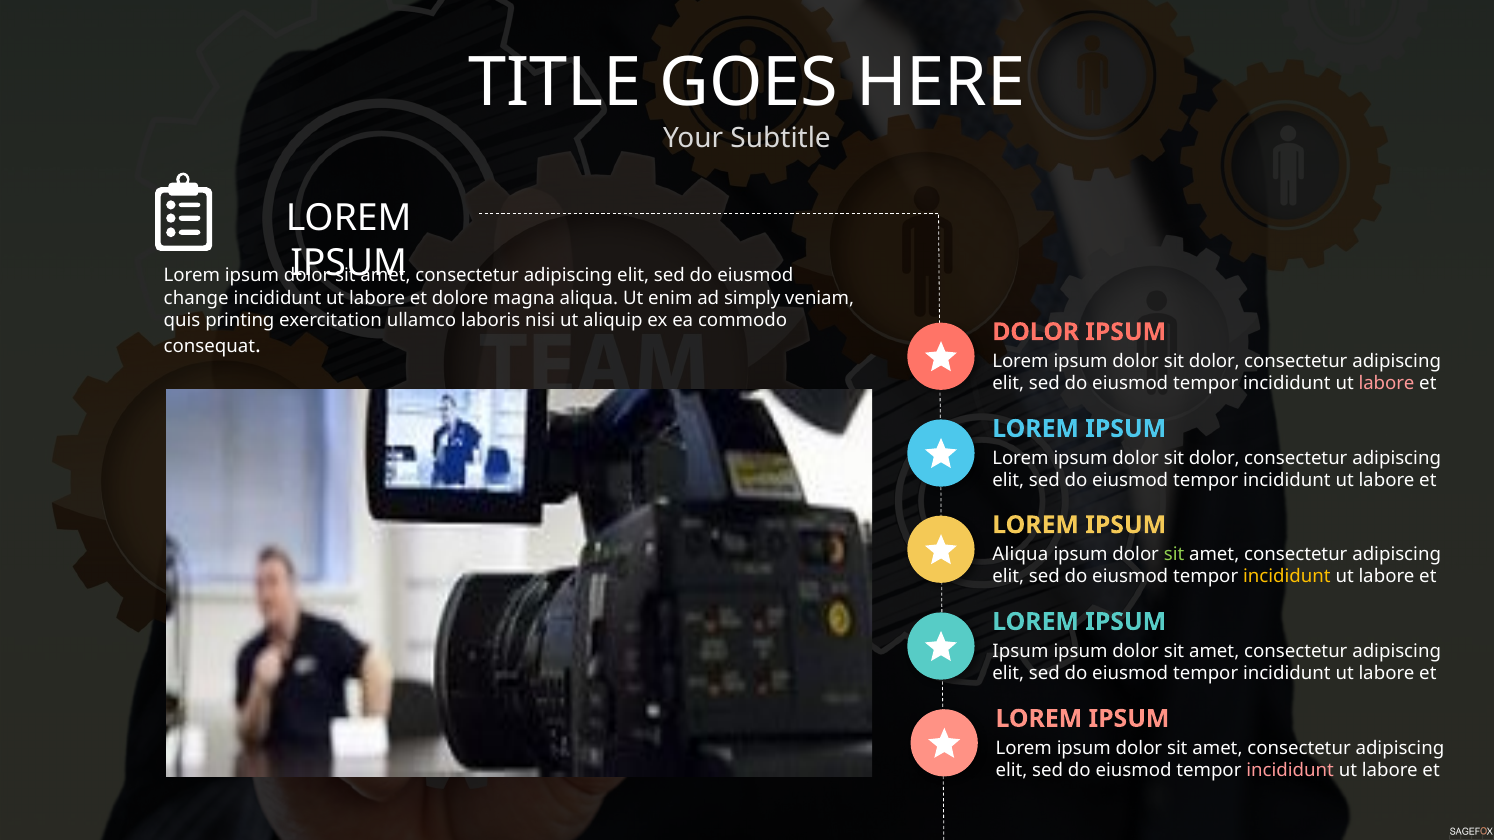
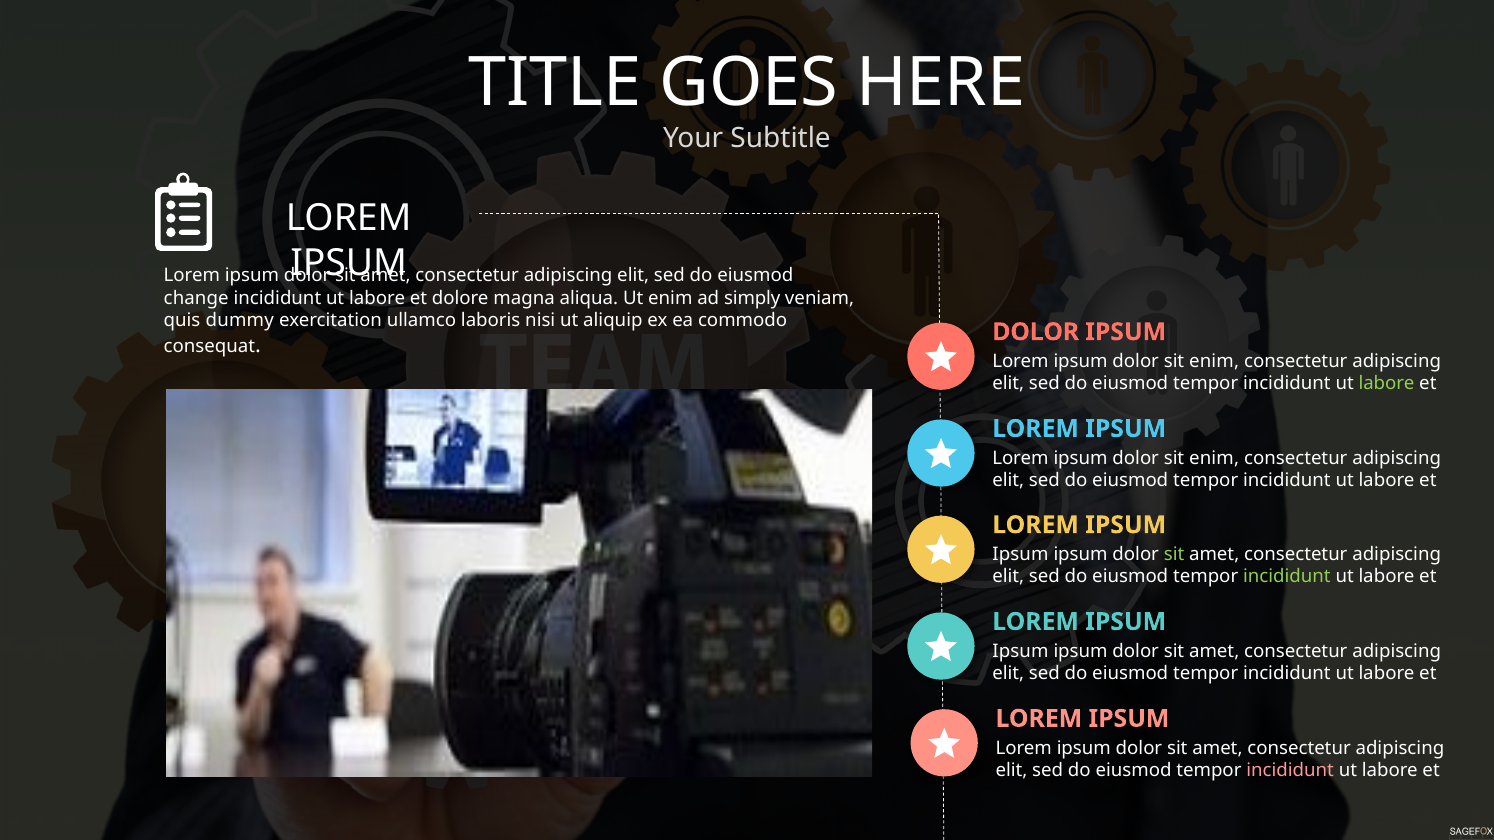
printing: printing -> dummy (240, 321)
dolor: dolor -> enim (1214, 362)
labore colour: pink -> light green (1387, 384)
dolor: dolor -> enim (1214, 458)
Aliqua: Aliqua -> Ipsum (1020, 555)
incididunt colour: yellow -> light green (1287, 577)
